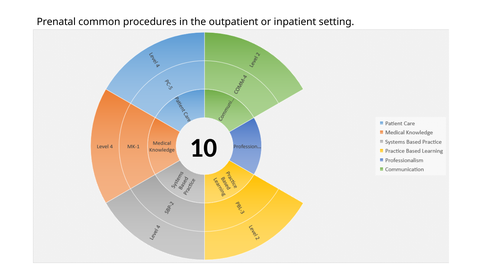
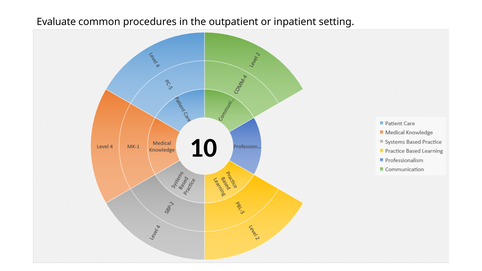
Prenatal: Prenatal -> Evaluate (56, 22)
